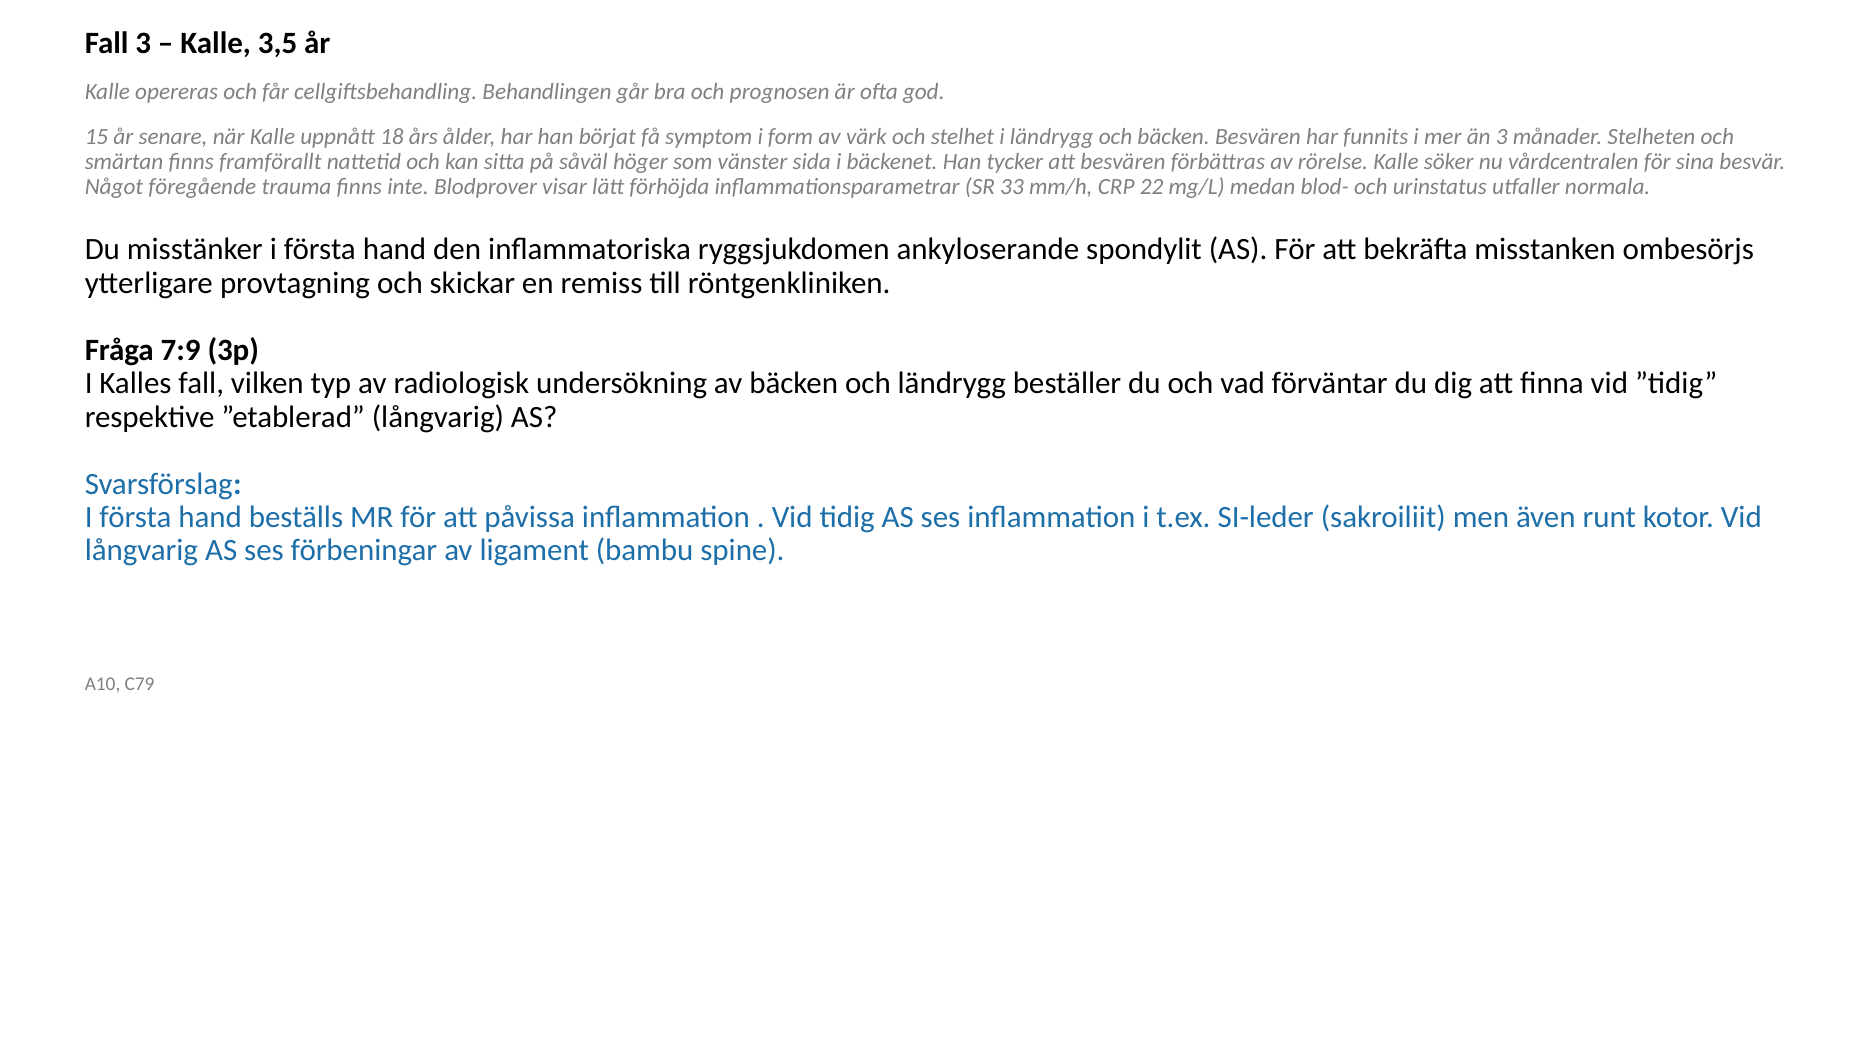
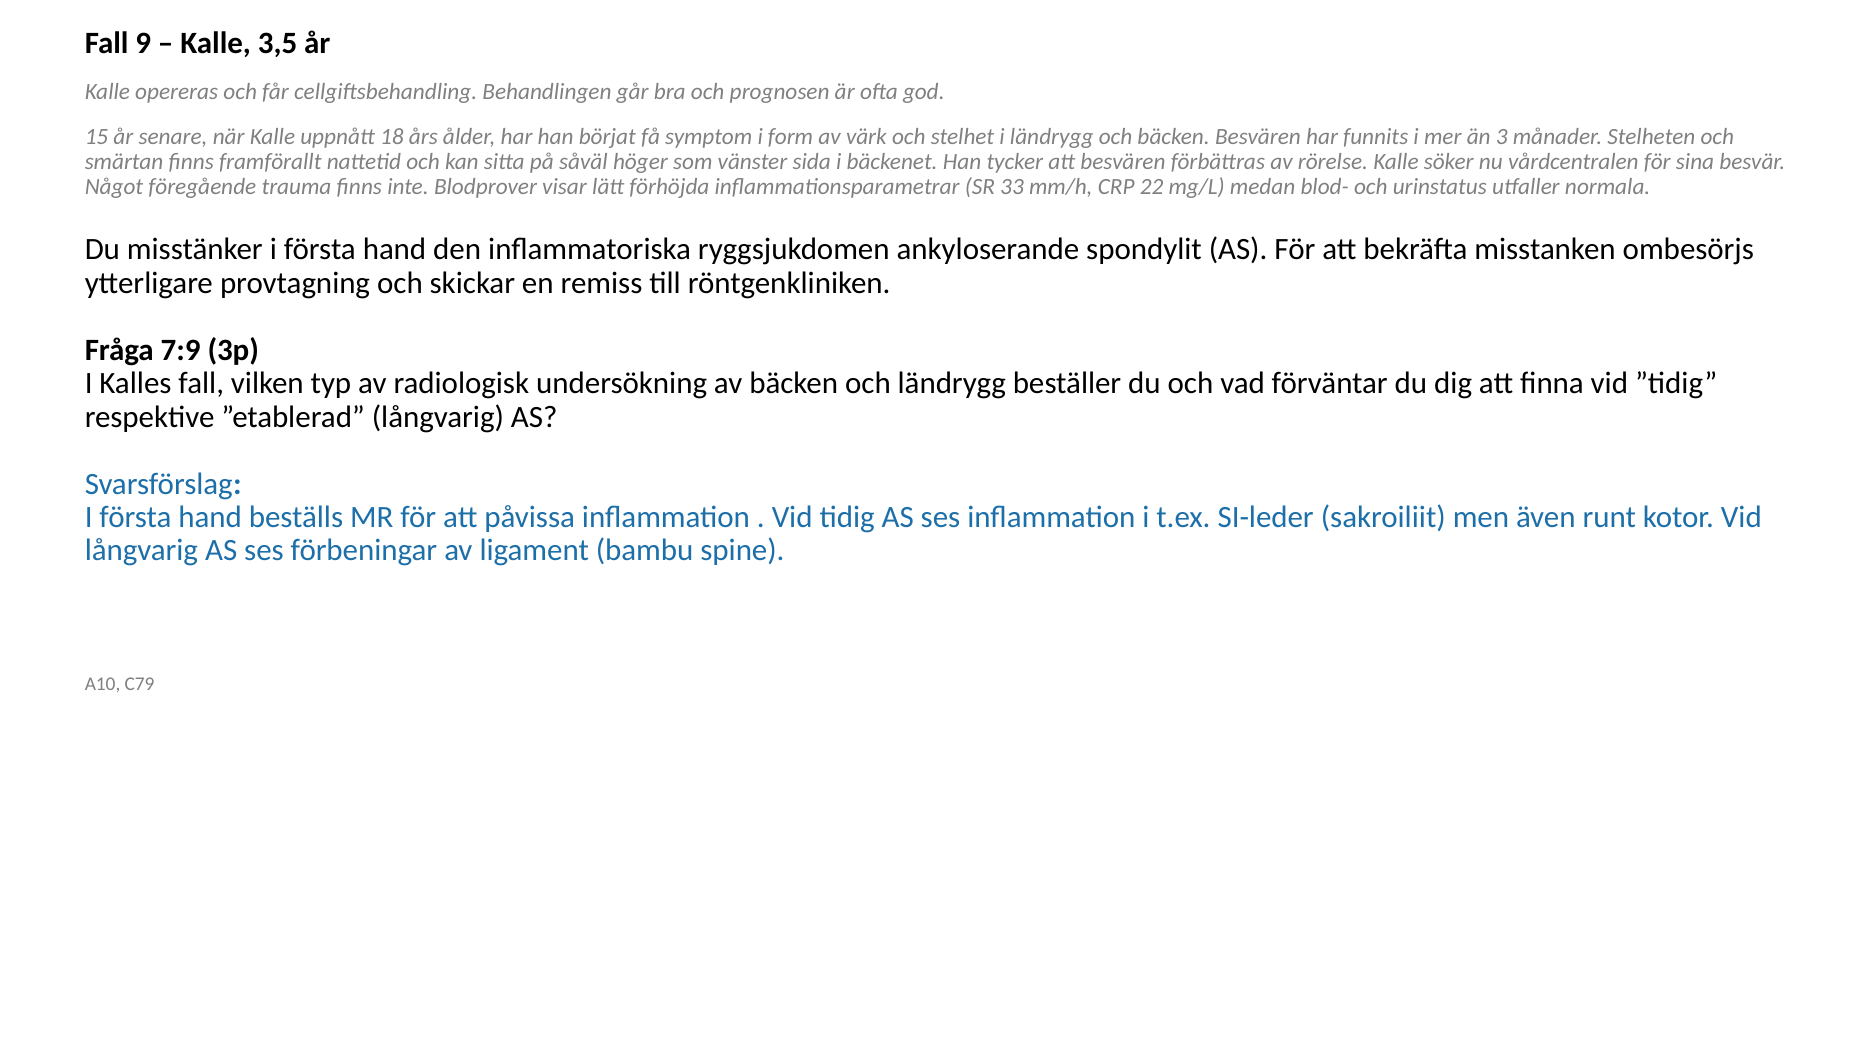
Fall 3: 3 -> 9 (143, 43)
